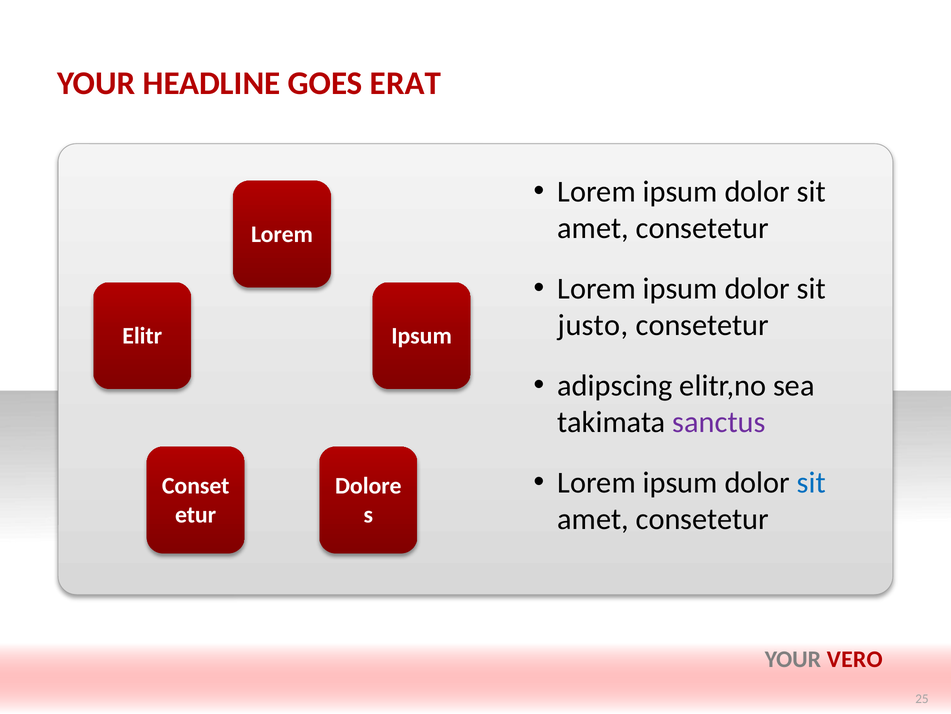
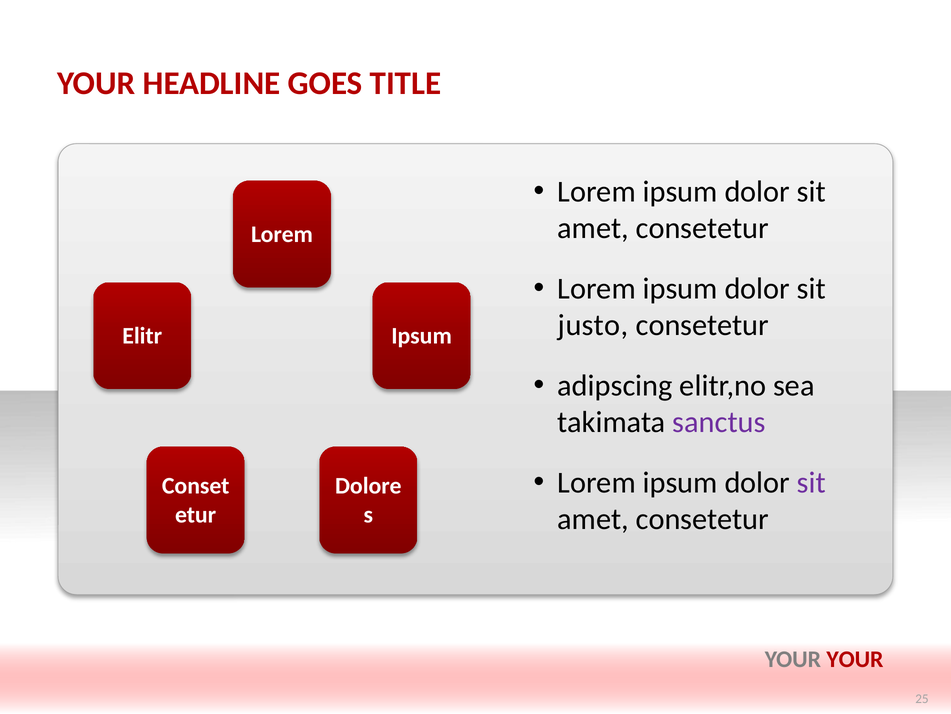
ERAT: ERAT -> TITLE (406, 83)
sit colour: blue -> purple (811, 482)
YOUR VERO: VERO -> YOUR (855, 659)
